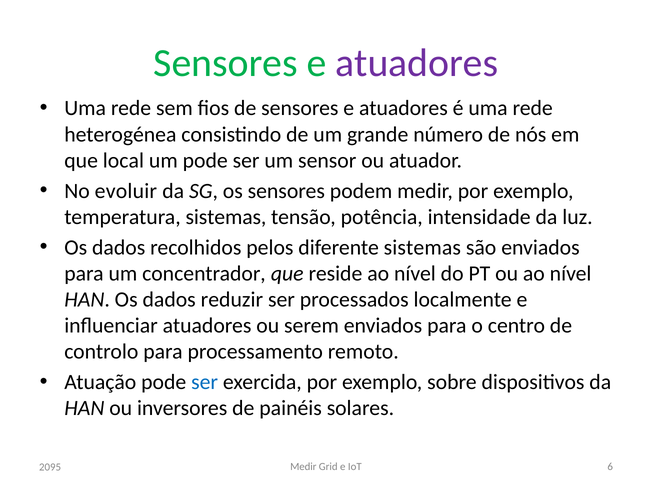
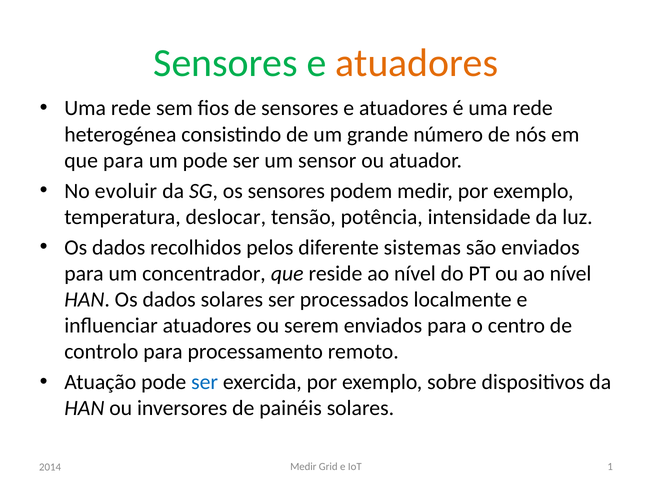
atuadores colour: purple -> orange (417, 63)
que local: local -> para (123, 160)
temperatura sistemas: sistemas -> deslocar (226, 217)
dados reduzir: reduzir -> solares (232, 300)
6: 6 -> 1 (610, 467)
2095: 2095 -> 2014 (50, 467)
